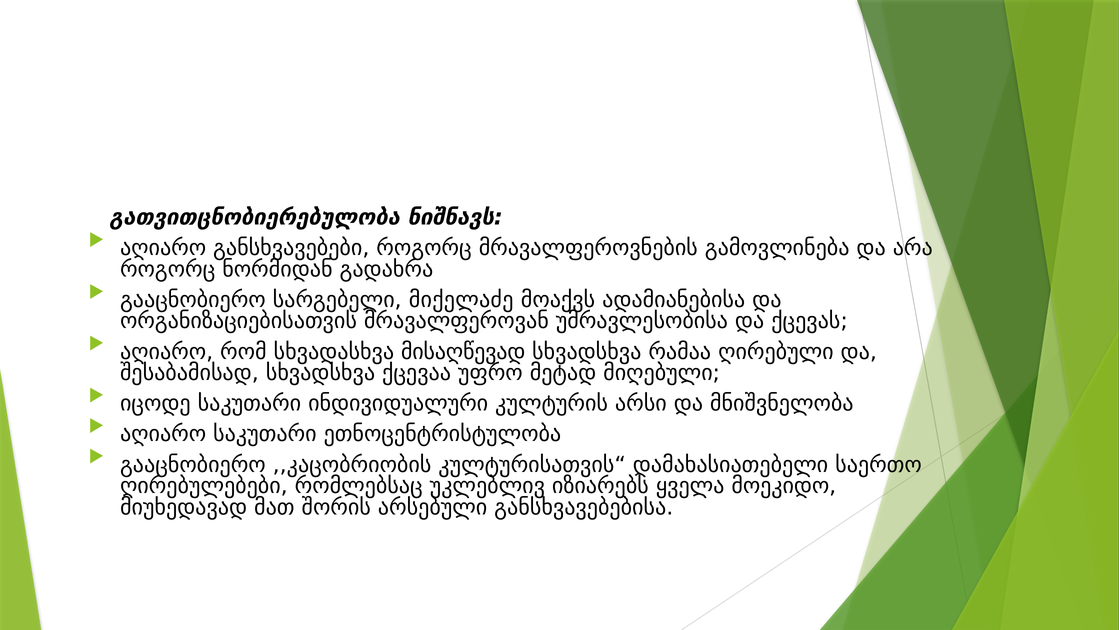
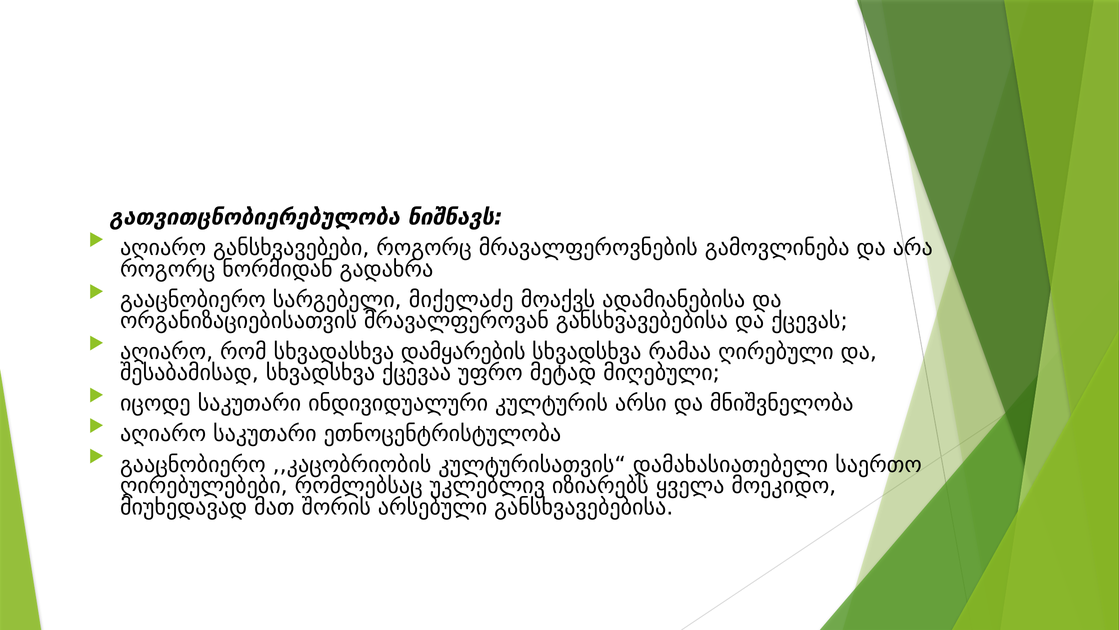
მრავალფეროვან უმრავლესობისა: უმრავლესობისა -> განსხვავებებისა (642, 321)
მისაღწევად: მისაღწევად -> დამყარების (463, 351)
